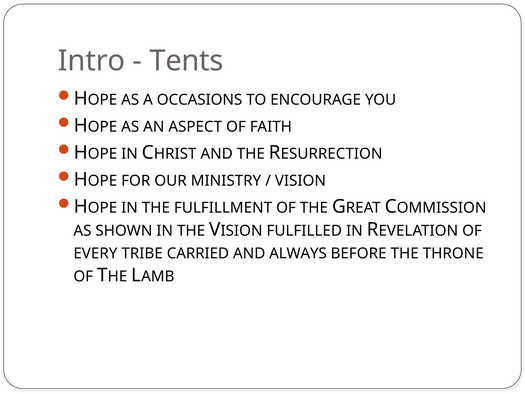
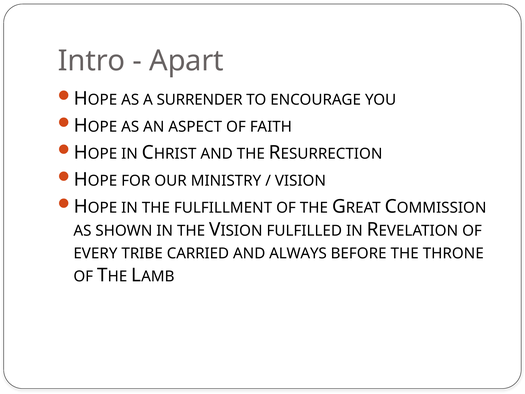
Tents: Tents -> Apart (187, 61)
OCCASIONS: OCCASIONS -> SURRENDER (200, 100)
